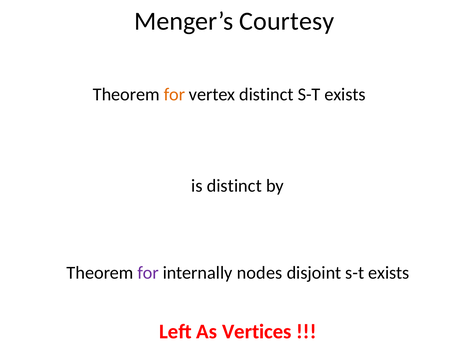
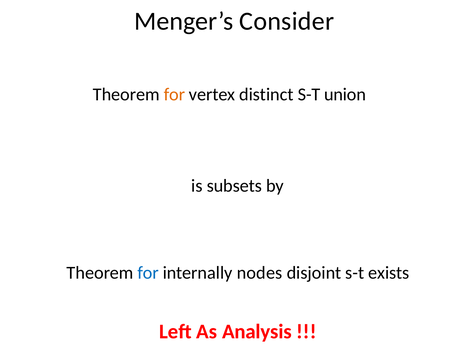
Courtesy: Courtesy -> Consider (287, 21)
exists: exists -> union (345, 94)
is distinct: distinct -> subsets (234, 186)
for colour: purple -> blue (148, 273)
Vertices: Vertices -> Analysis (257, 331)
